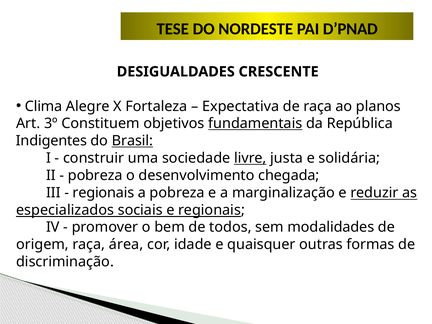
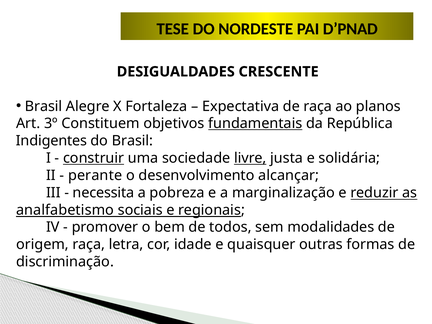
Clima: Clima -> Brasil (44, 106)
Brasil underline: present -> none (132, 141)
construir underline: none -> present (94, 158)
pobreza: pobreza -> perante (95, 175)
chegada: chegada -> alcançar (289, 175)
regionais: regionais -> necessita (103, 193)
especializados: especializados -> analfabetismo (65, 210)
área: área -> letra (126, 244)
